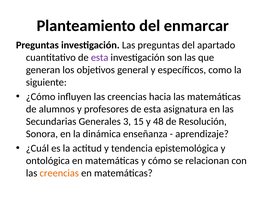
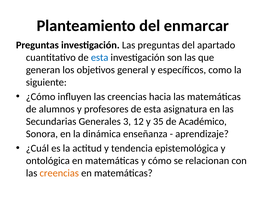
esta colour: purple -> blue (100, 58)
15: 15 -> 12 (138, 122)
48: 48 -> 35 (158, 122)
Resolución: Resolución -> Académico (203, 122)
